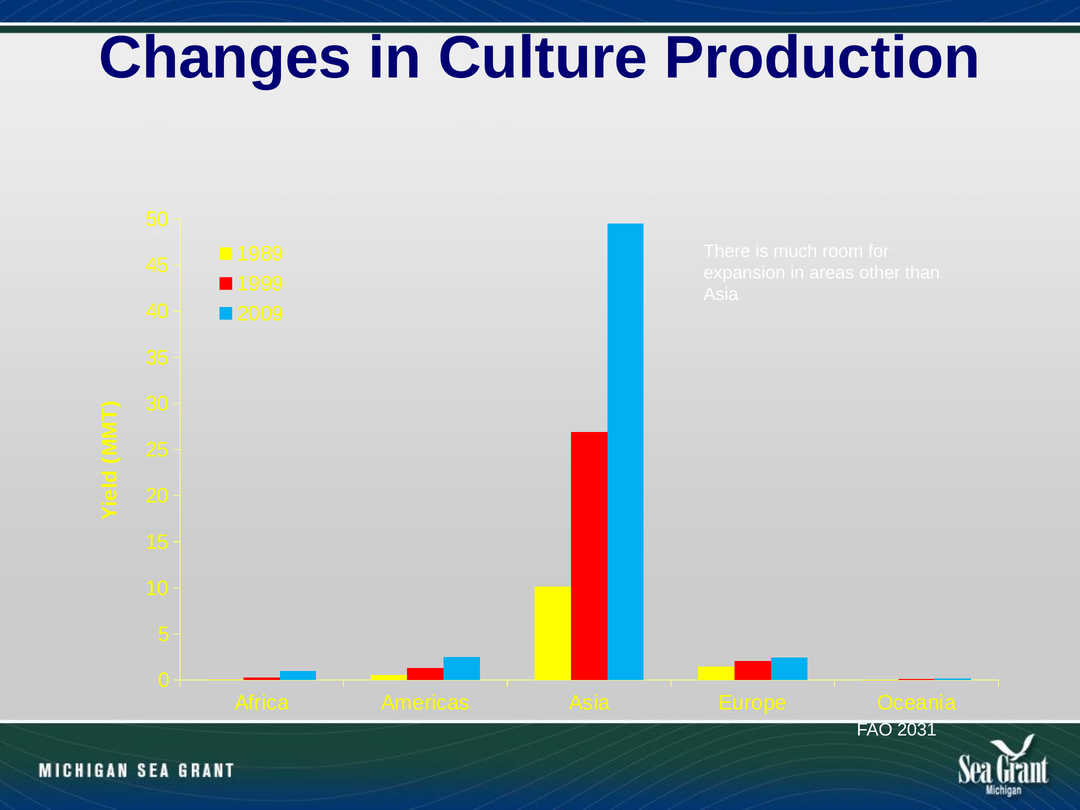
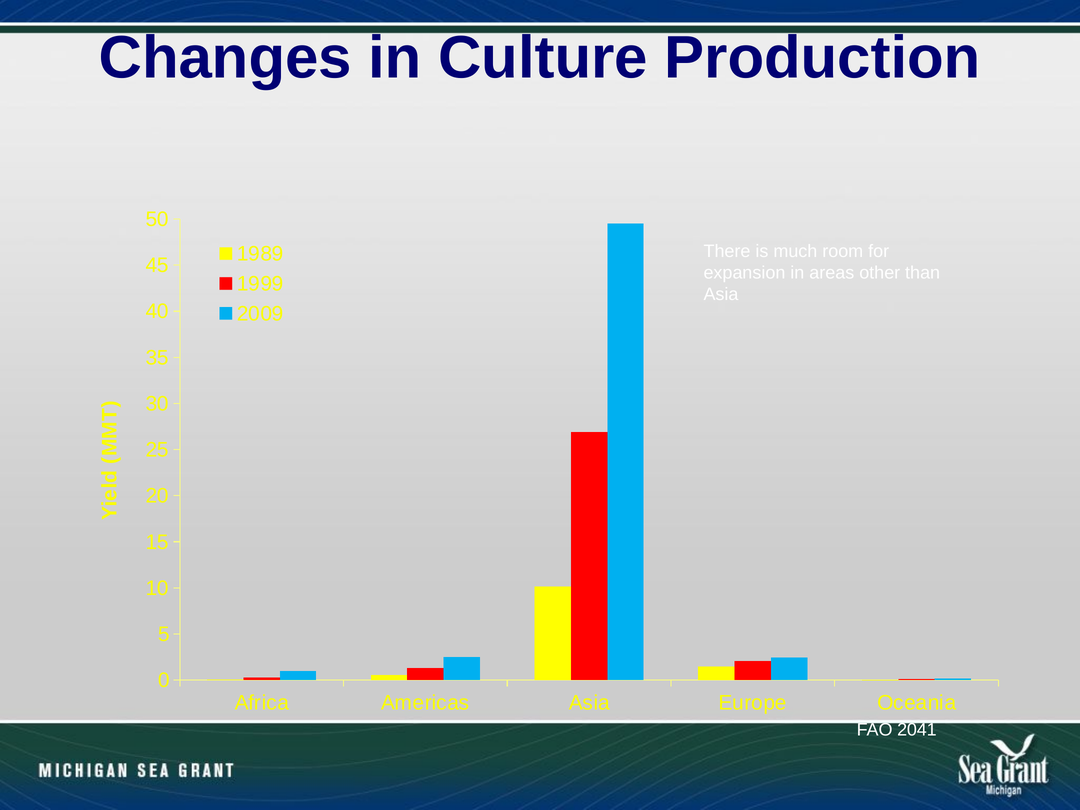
2031: 2031 -> 2041 (917, 730)
